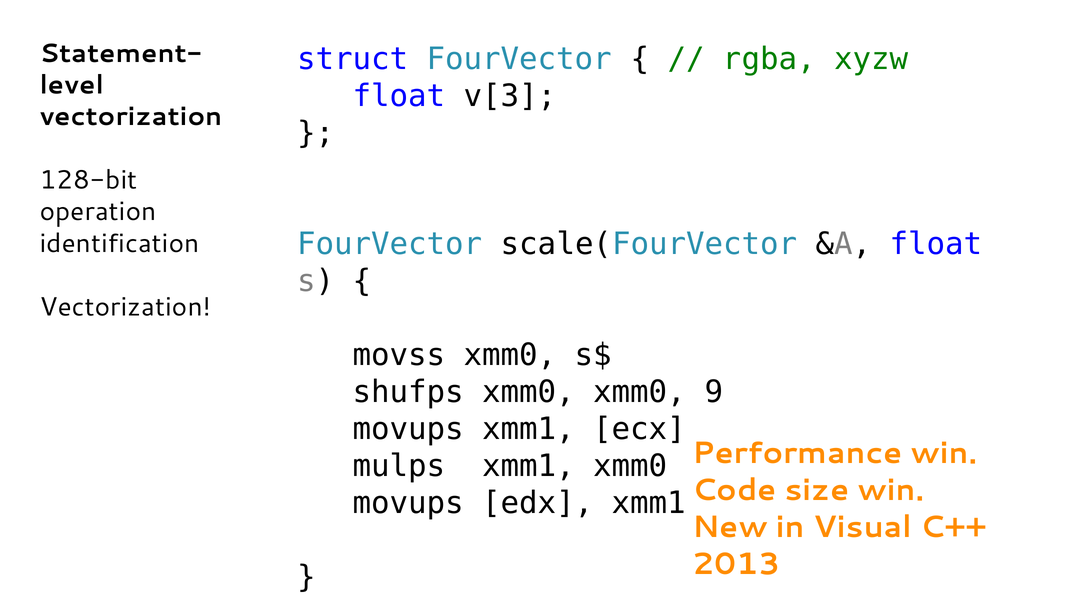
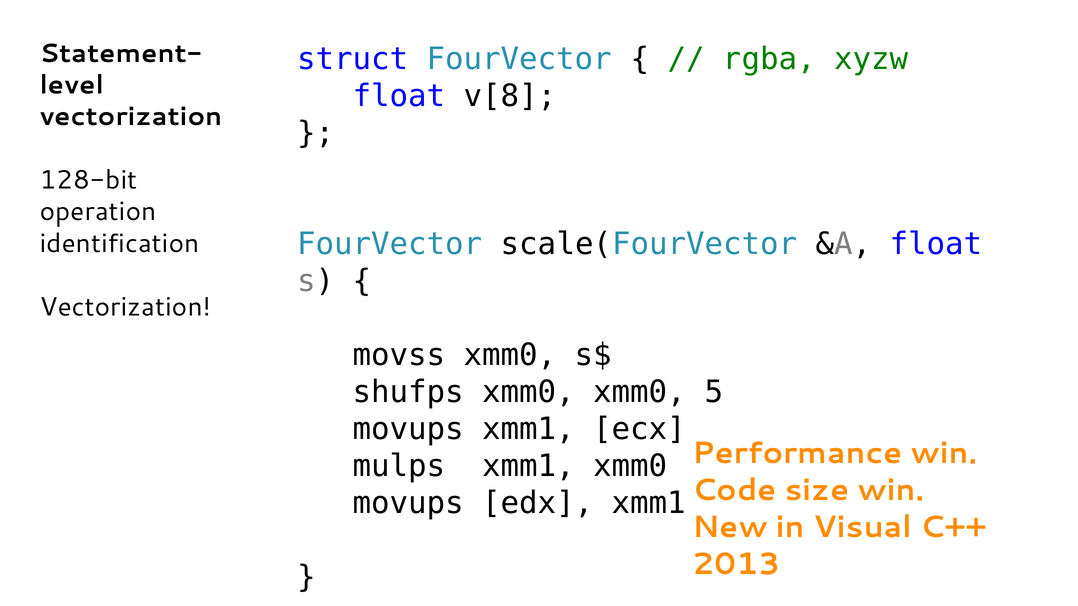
v[3: v[3 -> v[8 (510, 96)
9: 9 -> 5 (714, 392)
